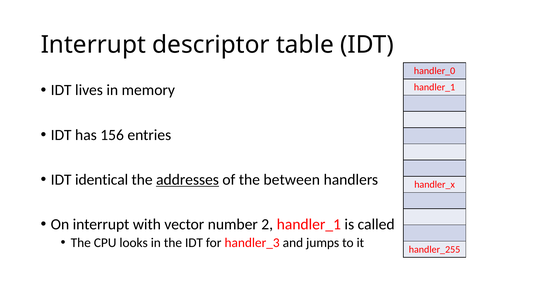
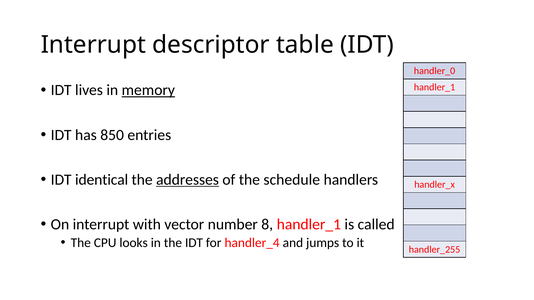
memory underline: none -> present (148, 90)
156: 156 -> 850 (112, 135)
between: between -> schedule (292, 180)
2: 2 -> 8 (267, 225)
handler_3: handler_3 -> handler_4 (252, 243)
